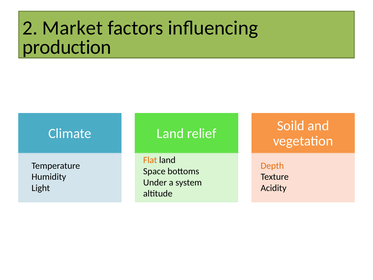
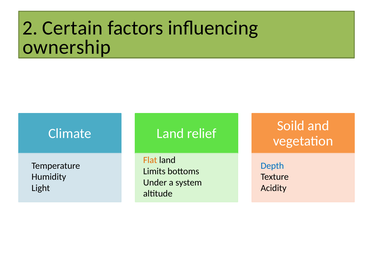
Market: Market -> Certain (73, 28)
production: production -> ownership (67, 47)
Depth colour: orange -> blue (272, 166)
Space: Space -> Limits (154, 171)
